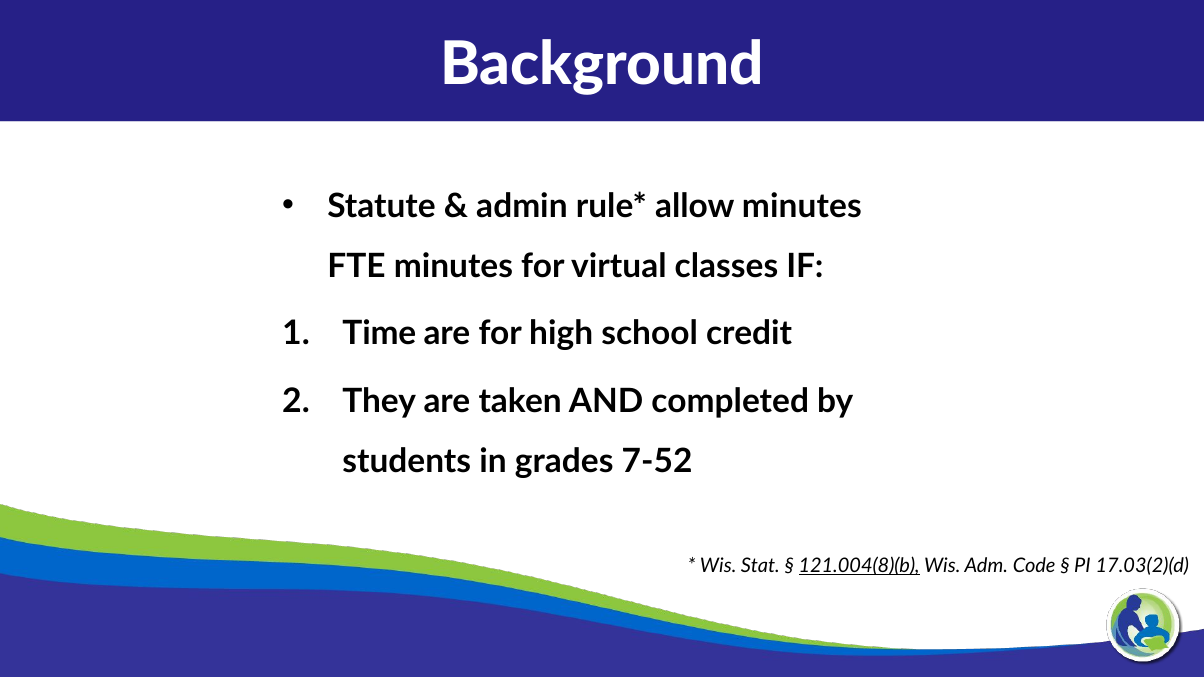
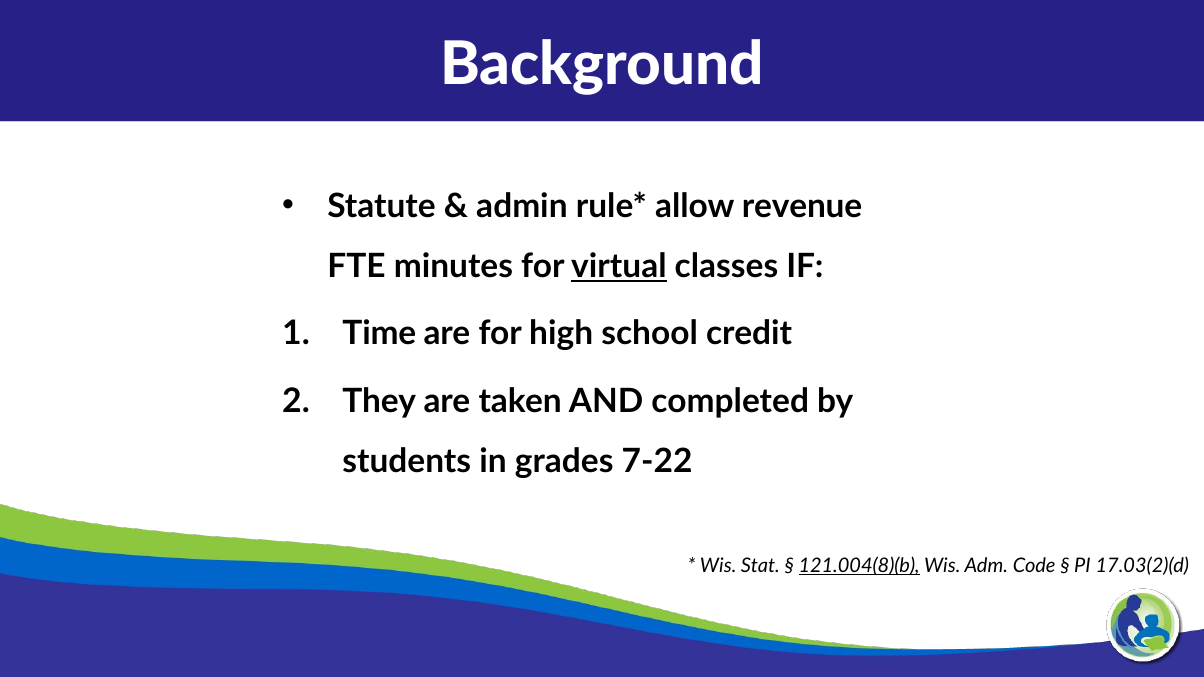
allow minutes: minutes -> revenue (802, 206)
virtual underline: none -> present (619, 266)
7-52: 7-52 -> 7-22 (657, 462)
